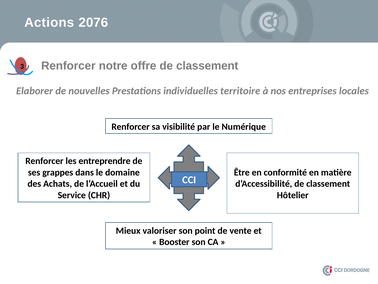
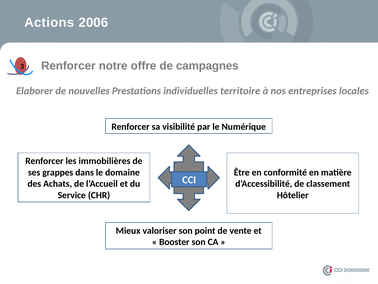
2076: 2076 -> 2006 (93, 23)
offre de classement: classement -> campagnes (207, 66)
entreprendre: entreprendre -> immobilières (104, 161)
